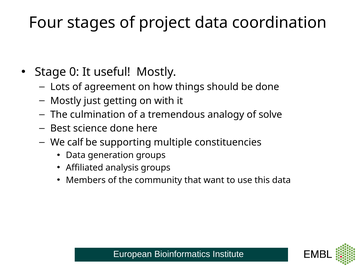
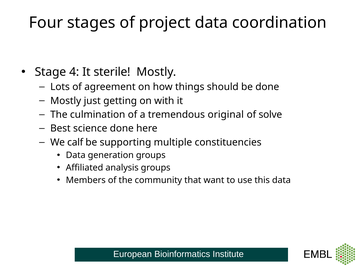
0: 0 -> 4 (74, 72)
useful: useful -> sterile (112, 72)
analogy: analogy -> original (226, 115)
